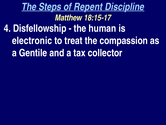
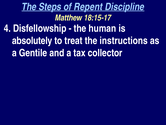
electronic: electronic -> absolutely (32, 41)
compassion: compassion -> instructions (124, 41)
